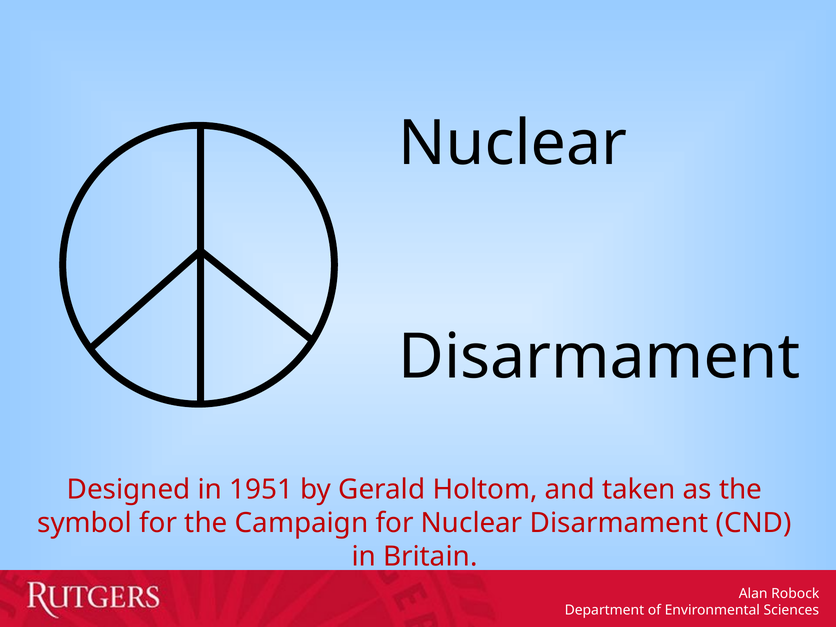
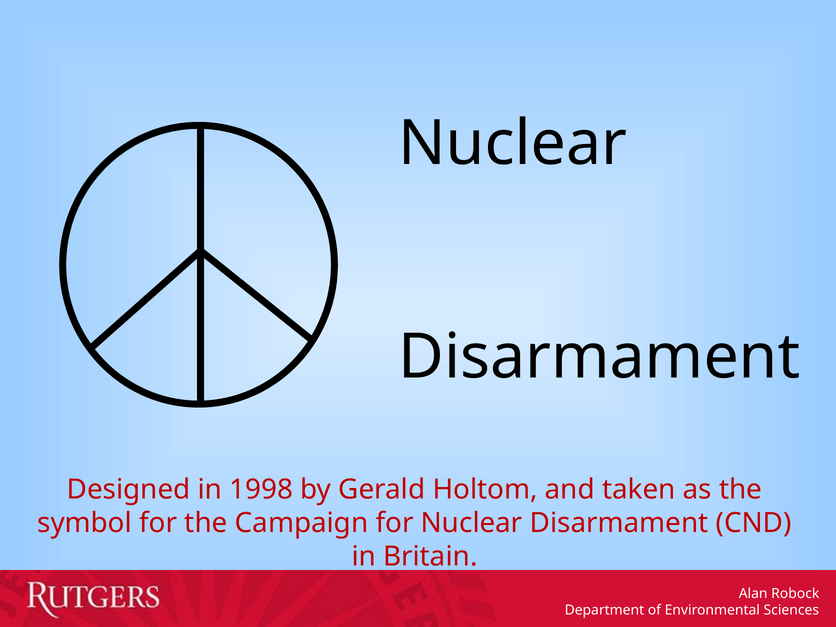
1951: 1951 -> 1998 (261, 490)
